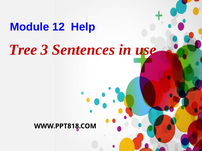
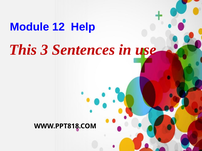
Tree: Tree -> This (23, 50)
